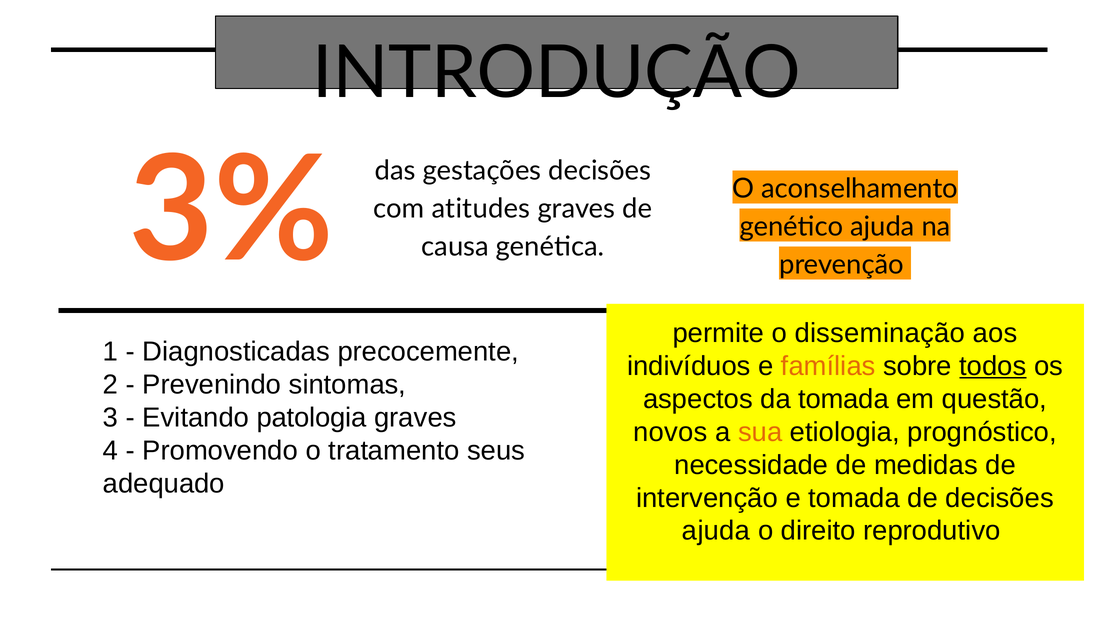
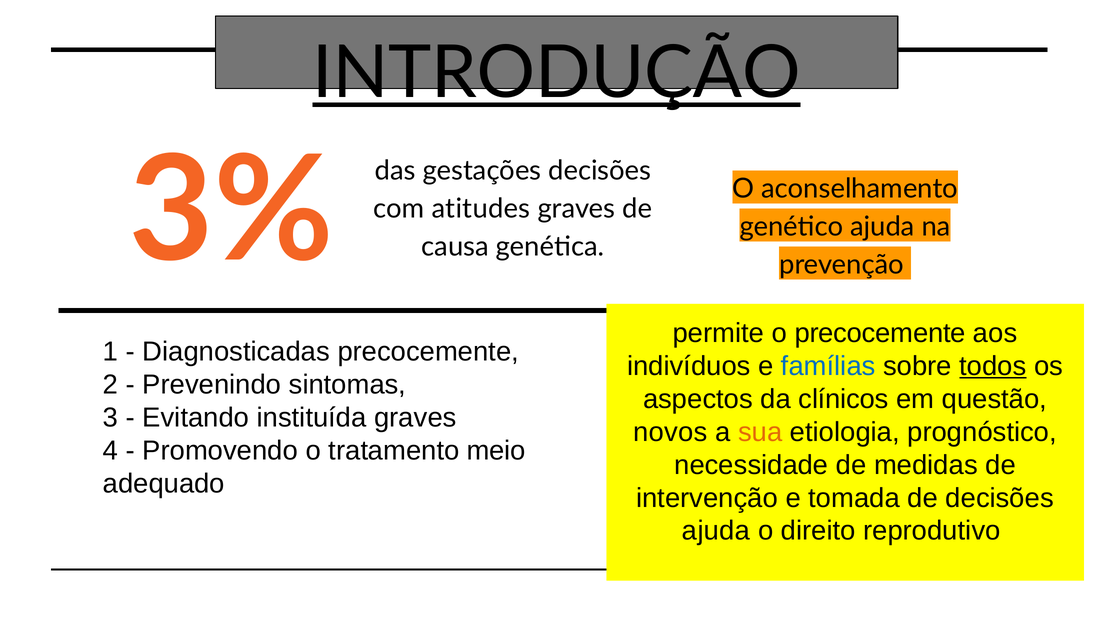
INTRODUÇÃO underline: none -> present (557, 73)
o disseminação: disseminação -> precocemente (880, 333)
famílias colour: orange -> blue (828, 366)
da tomada: tomada -> clínicos (844, 399)
patologia: patologia -> instituída (312, 418)
seus: seus -> meio (496, 451)
